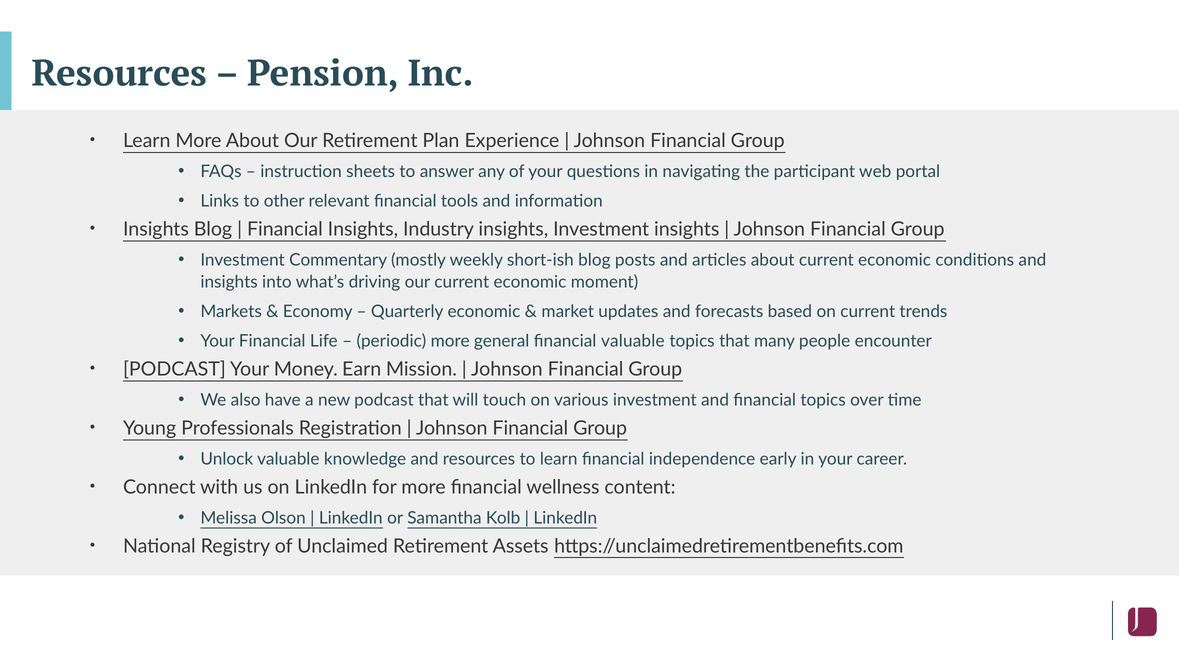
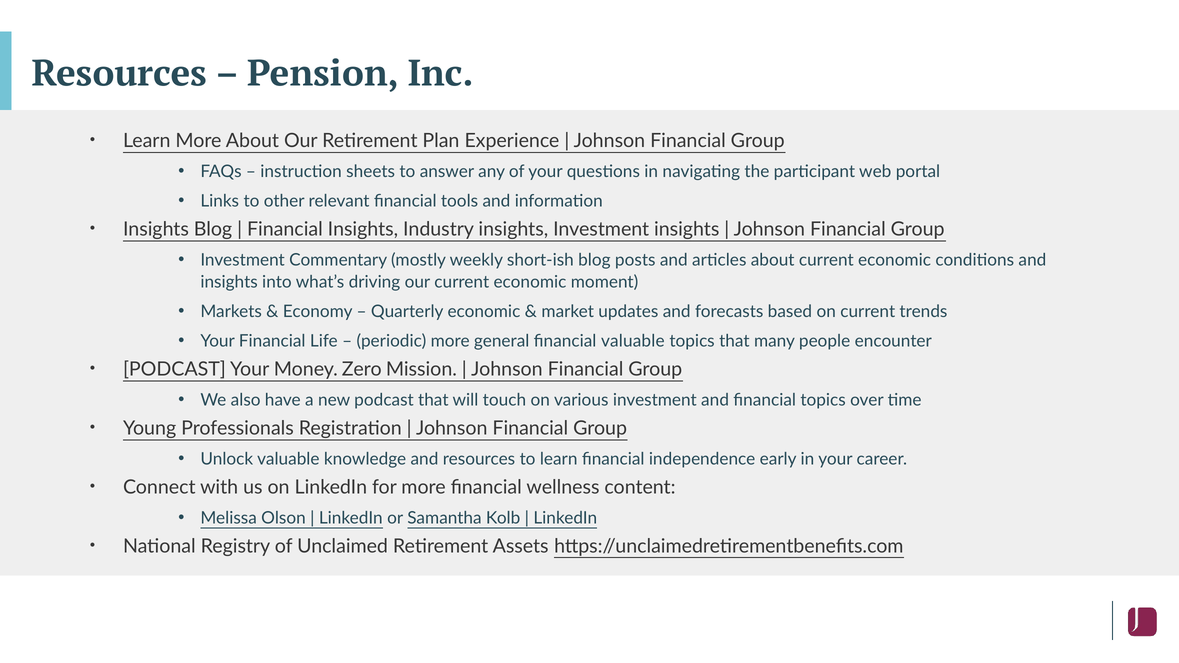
Earn: Earn -> Zero (362, 369)
